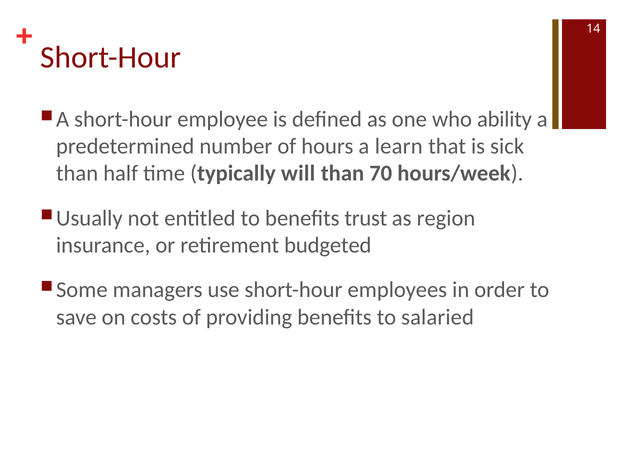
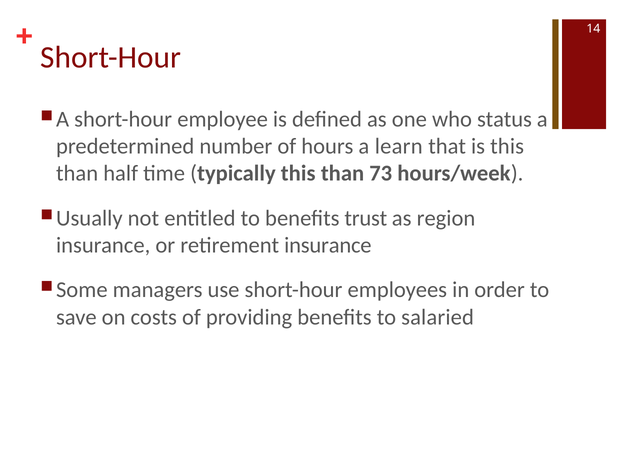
ability: ability -> status (504, 119)
is sick: sick -> this (507, 146)
typically will: will -> this (298, 173)
70: 70 -> 73 (381, 173)
retirement budgeted: budgeted -> insurance (328, 245)
